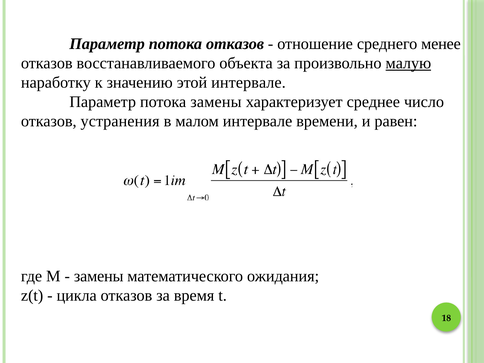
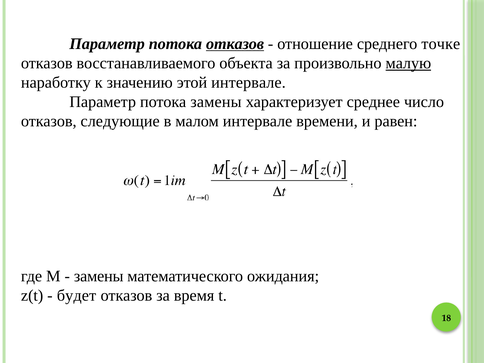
отказов underline: none -> present (235, 44)
менее: менее -> точке (441, 44)
устранения: устранения -> следующие (120, 121)
цикла: цикла -> будет (77, 295)
